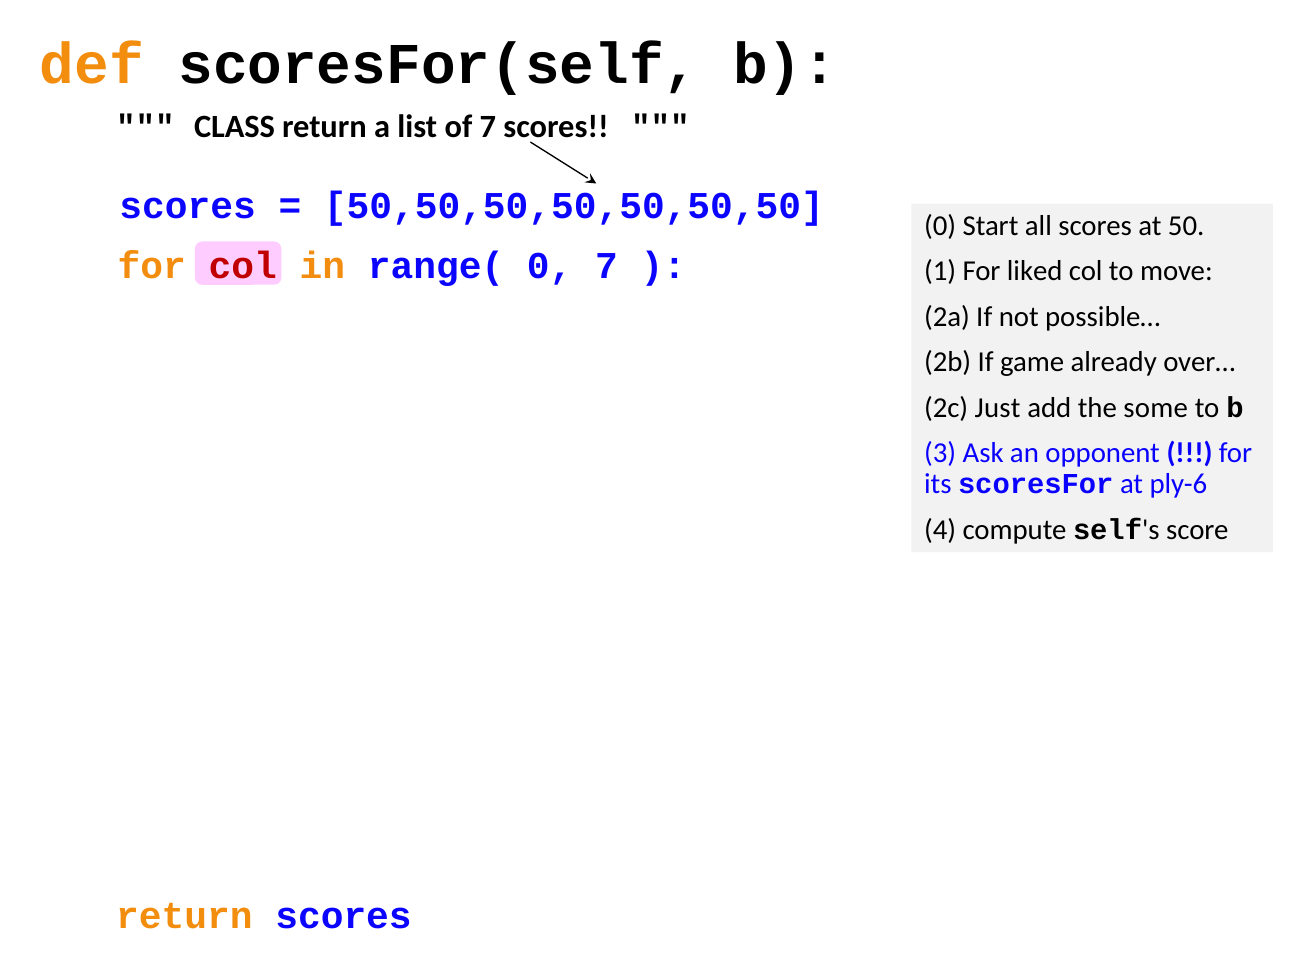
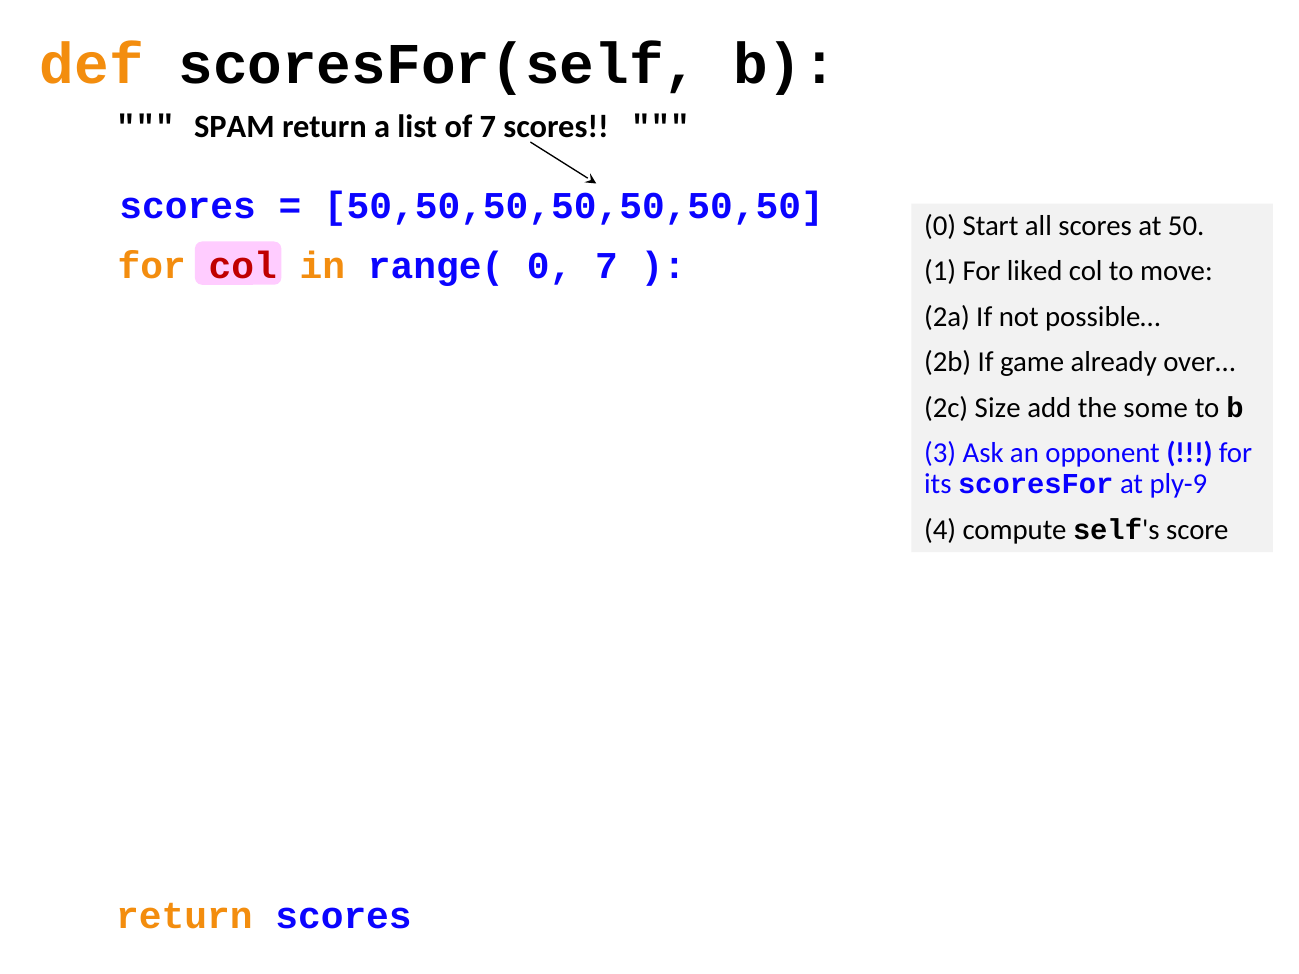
CLASS: CLASS -> SPAM (234, 127)
Just: Just -> Size (998, 408)
ply-6: ply-6 -> ply-9 (1178, 485)
